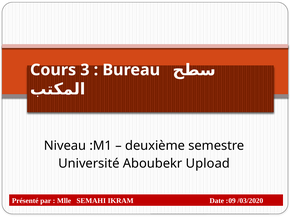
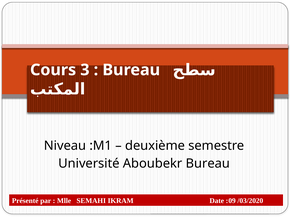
Aboubekr Upload: Upload -> Bureau (208, 164)
